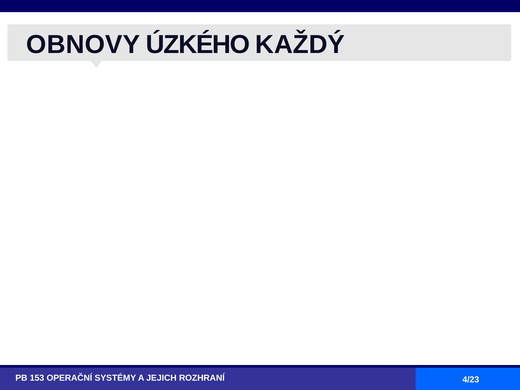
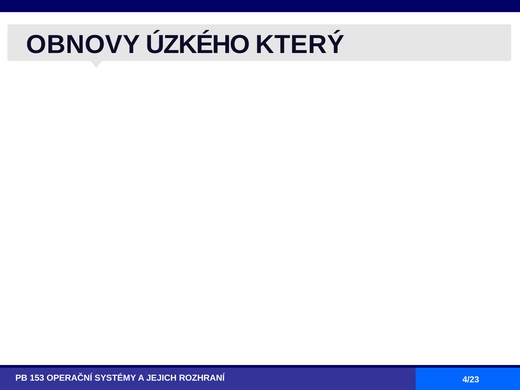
KAŽDÝ: KAŽDÝ -> KTERÝ (300, 45)
